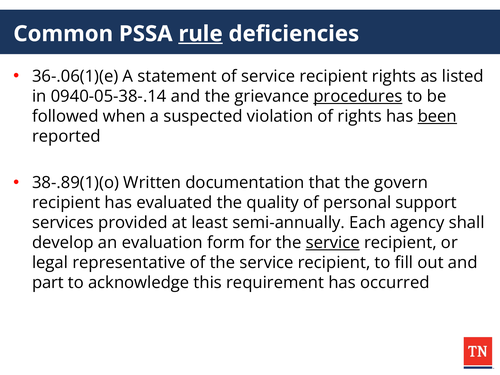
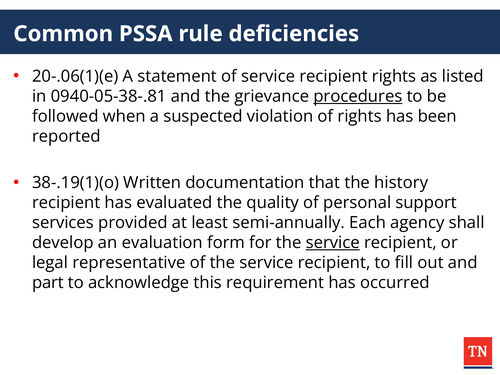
rule underline: present -> none (201, 34)
36-.06(1)(e: 36-.06(1)(e -> 20-.06(1)(e (75, 76)
0940-05-38-.14: 0940-05-38-.14 -> 0940-05-38-.81 (109, 96)
been underline: present -> none (437, 116)
38-.89(1)(o: 38-.89(1)(o -> 38-.19(1)(o (76, 183)
govern: govern -> history (401, 183)
